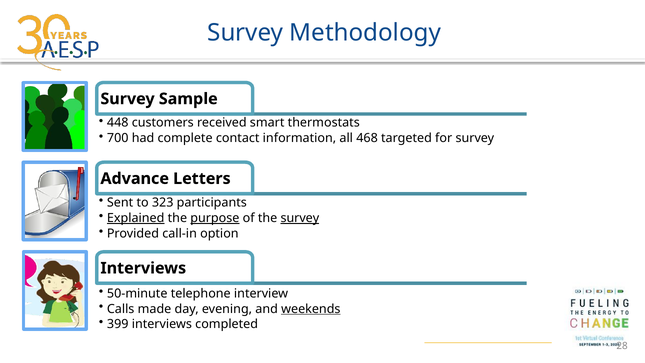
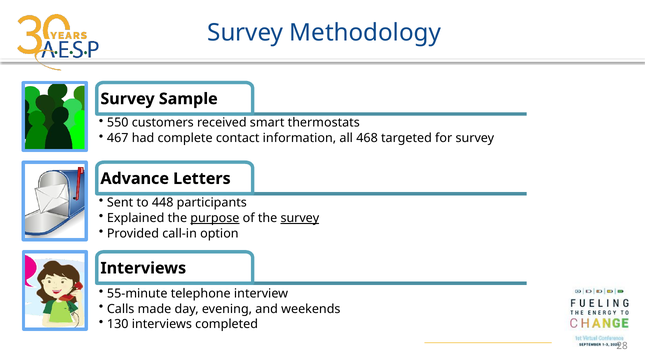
448: 448 -> 550 (118, 123)
700: 700 -> 467 (118, 138)
323: 323 -> 448 (163, 202)
Explained underline: present -> none (136, 218)
50-minute: 50-minute -> 55-minute (137, 294)
weekends underline: present -> none (311, 309)
399: 399 -> 130 (118, 324)
